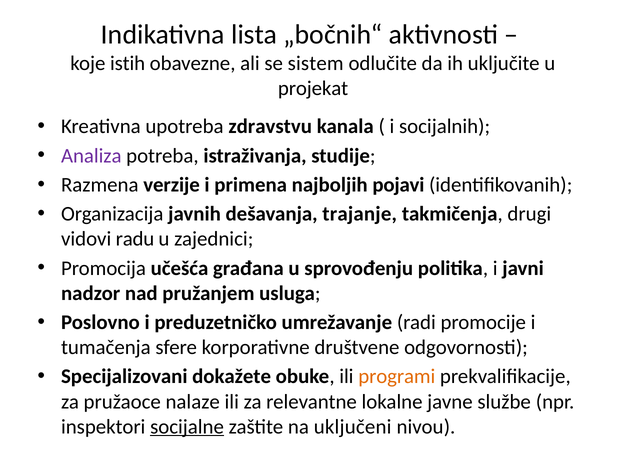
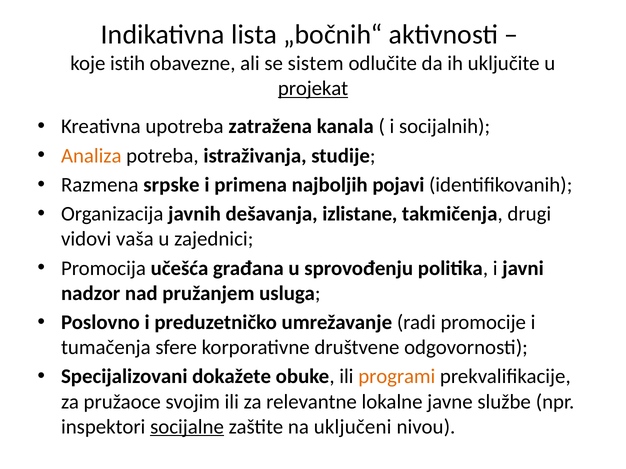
projekat underline: none -> present (313, 89)
zdravstvu: zdravstvu -> zatražena (270, 127)
Analiza colour: purple -> orange (91, 156)
verzije: verzije -> srpske (171, 185)
trajanje: trajanje -> izlistane (360, 214)
radu: radu -> vaša (135, 239)
nalaze: nalaze -> svojim (193, 402)
